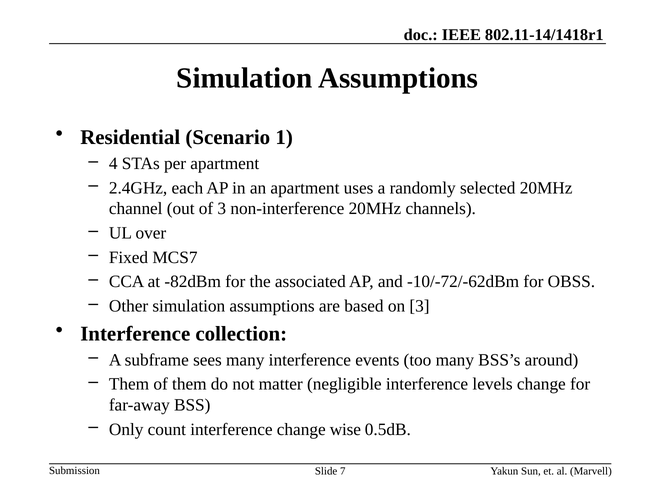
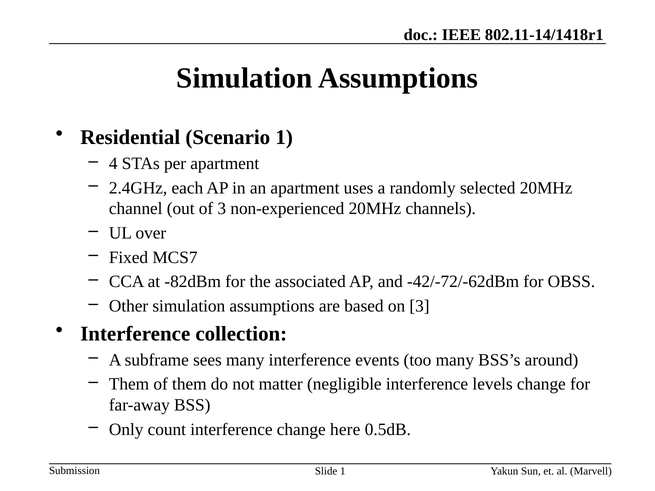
non-interference: non-interference -> non-experienced (287, 209)
-10/-72/-62dBm: -10/-72/-62dBm -> -42/-72/-62dBm (463, 282)
wise: wise -> here (345, 430)
Slide 7: 7 -> 1 (343, 471)
